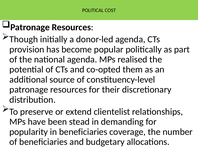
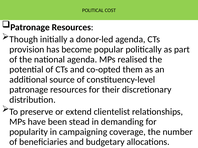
in beneficiaries: beneficiaries -> campaigning (83, 132)
